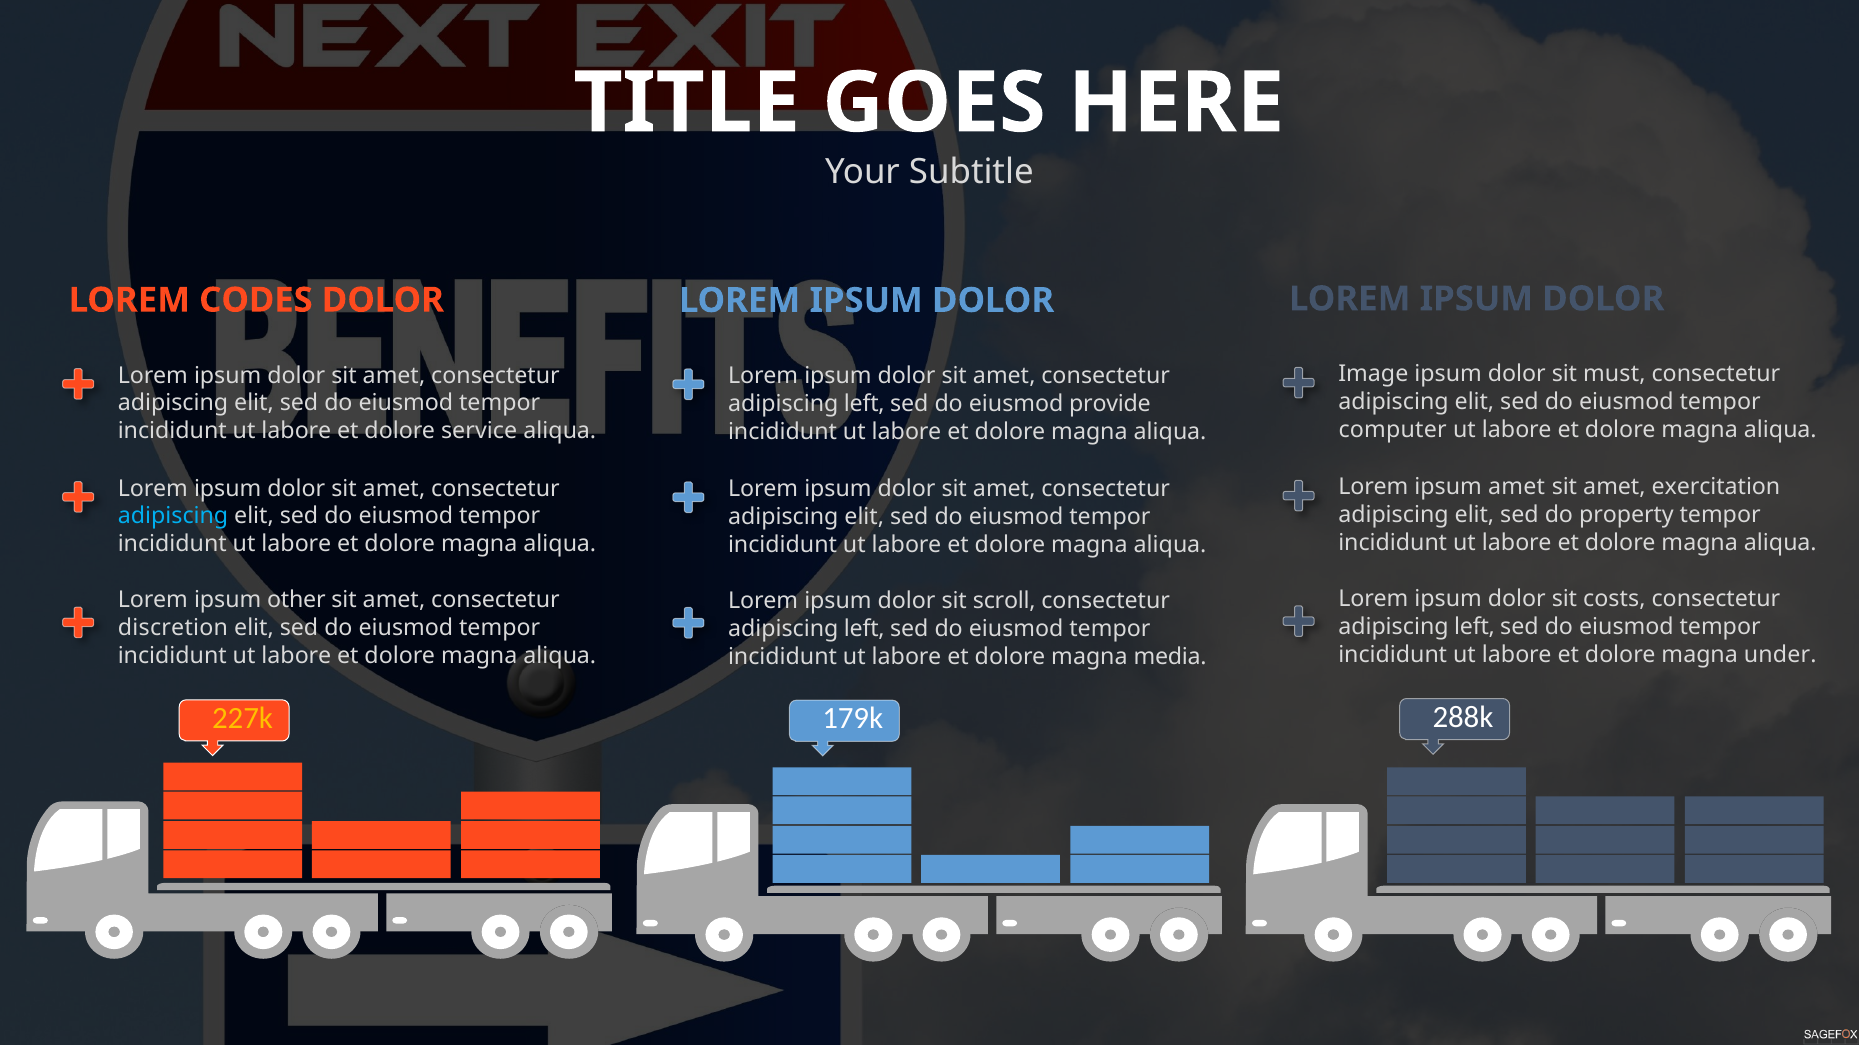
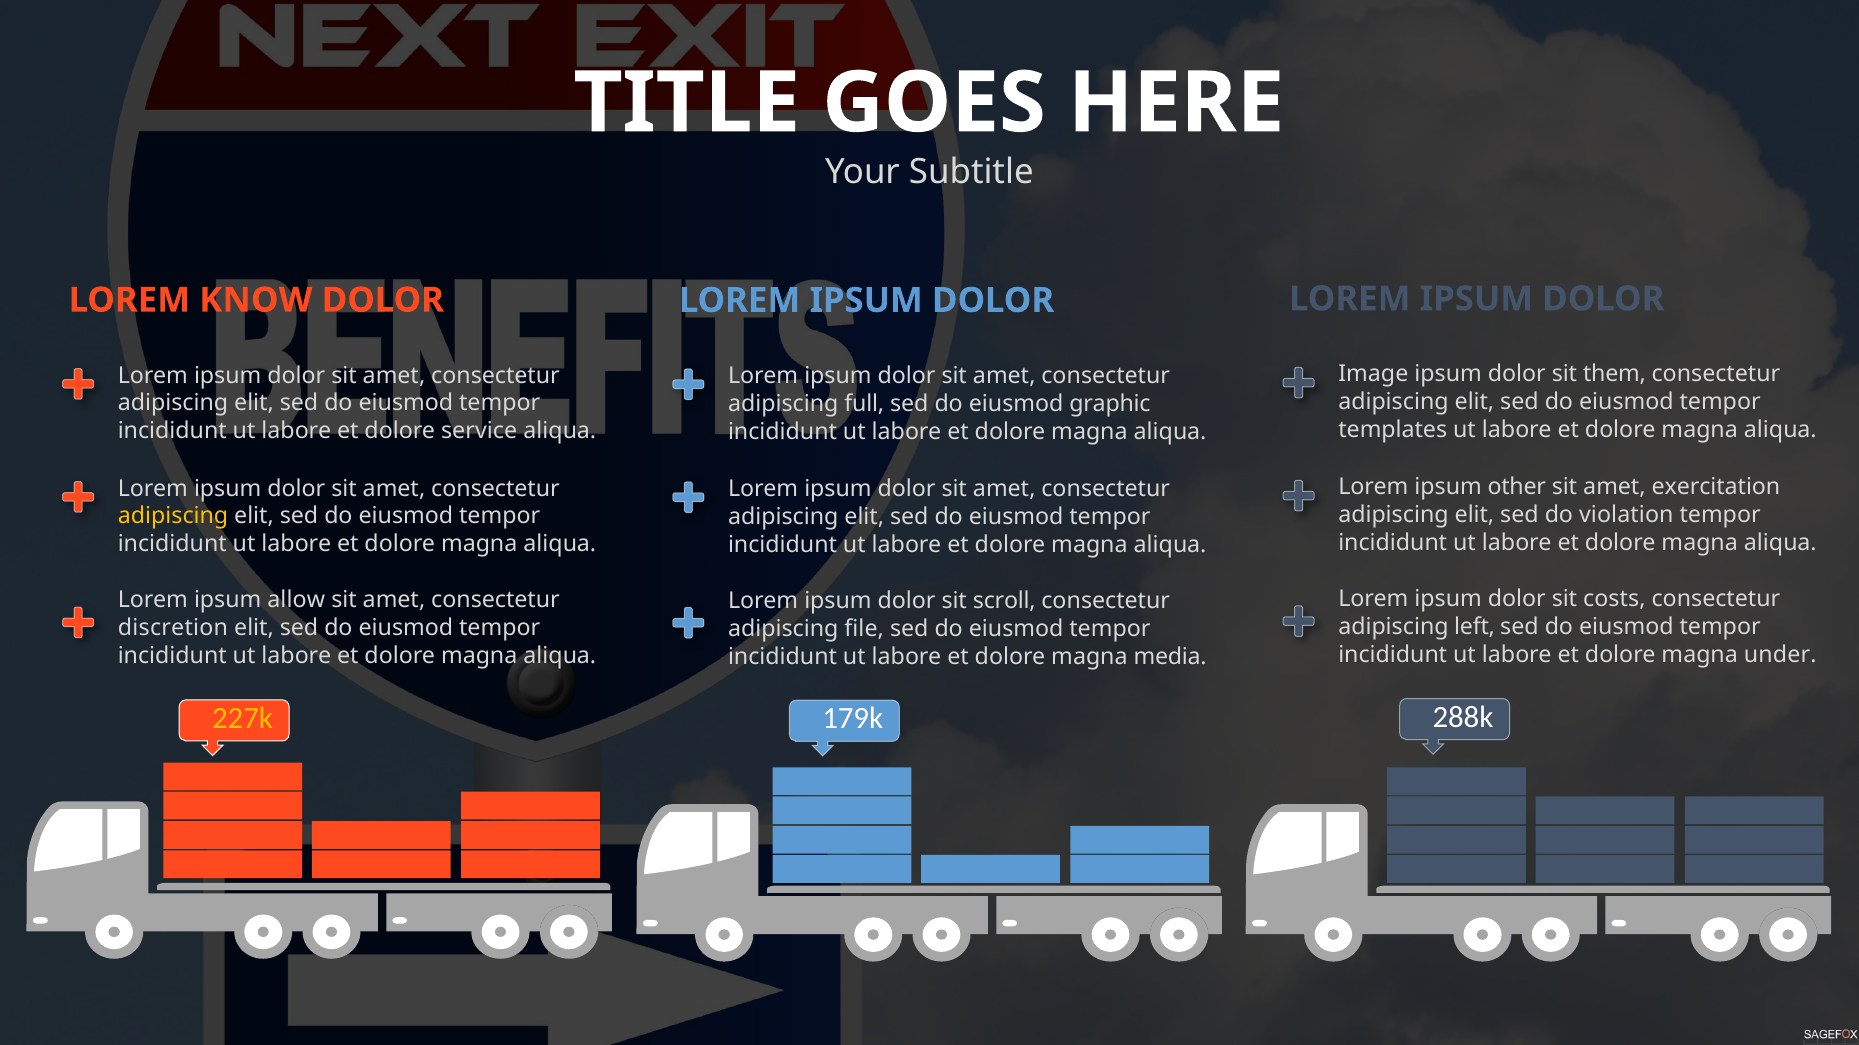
CODES: CODES -> KNOW (256, 300)
must: must -> them (1615, 374)
left: left -> full (864, 404)
provide: provide -> graphic (1110, 404)
computer: computer -> templates (1393, 430)
ipsum amet: amet -> other (1517, 487)
property: property -> violation (1626, 515)
adipiscing colour: light blue -> yellow (173, 517)
other: other -> allow (296, 601)
left: left -> file (864, 629)
